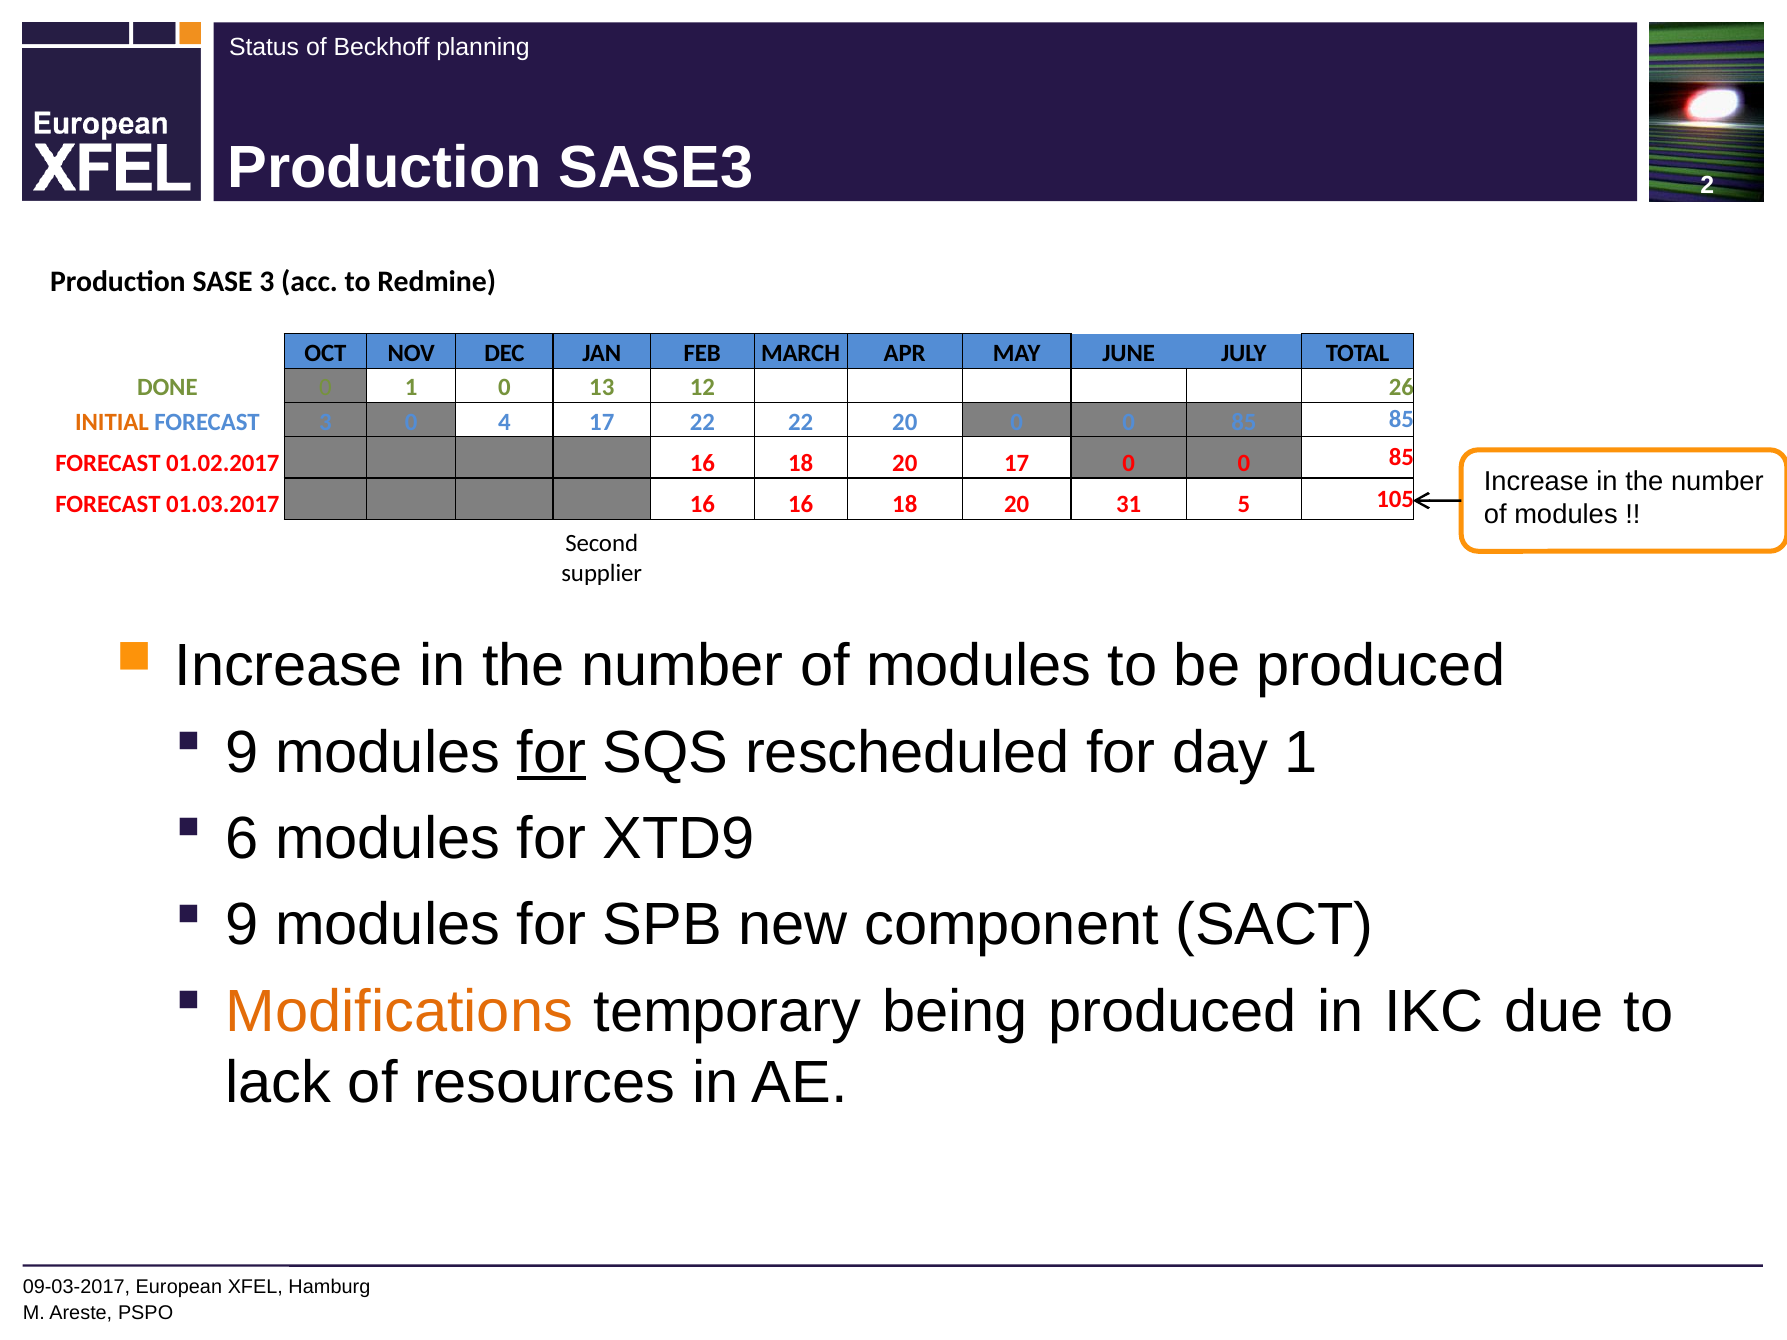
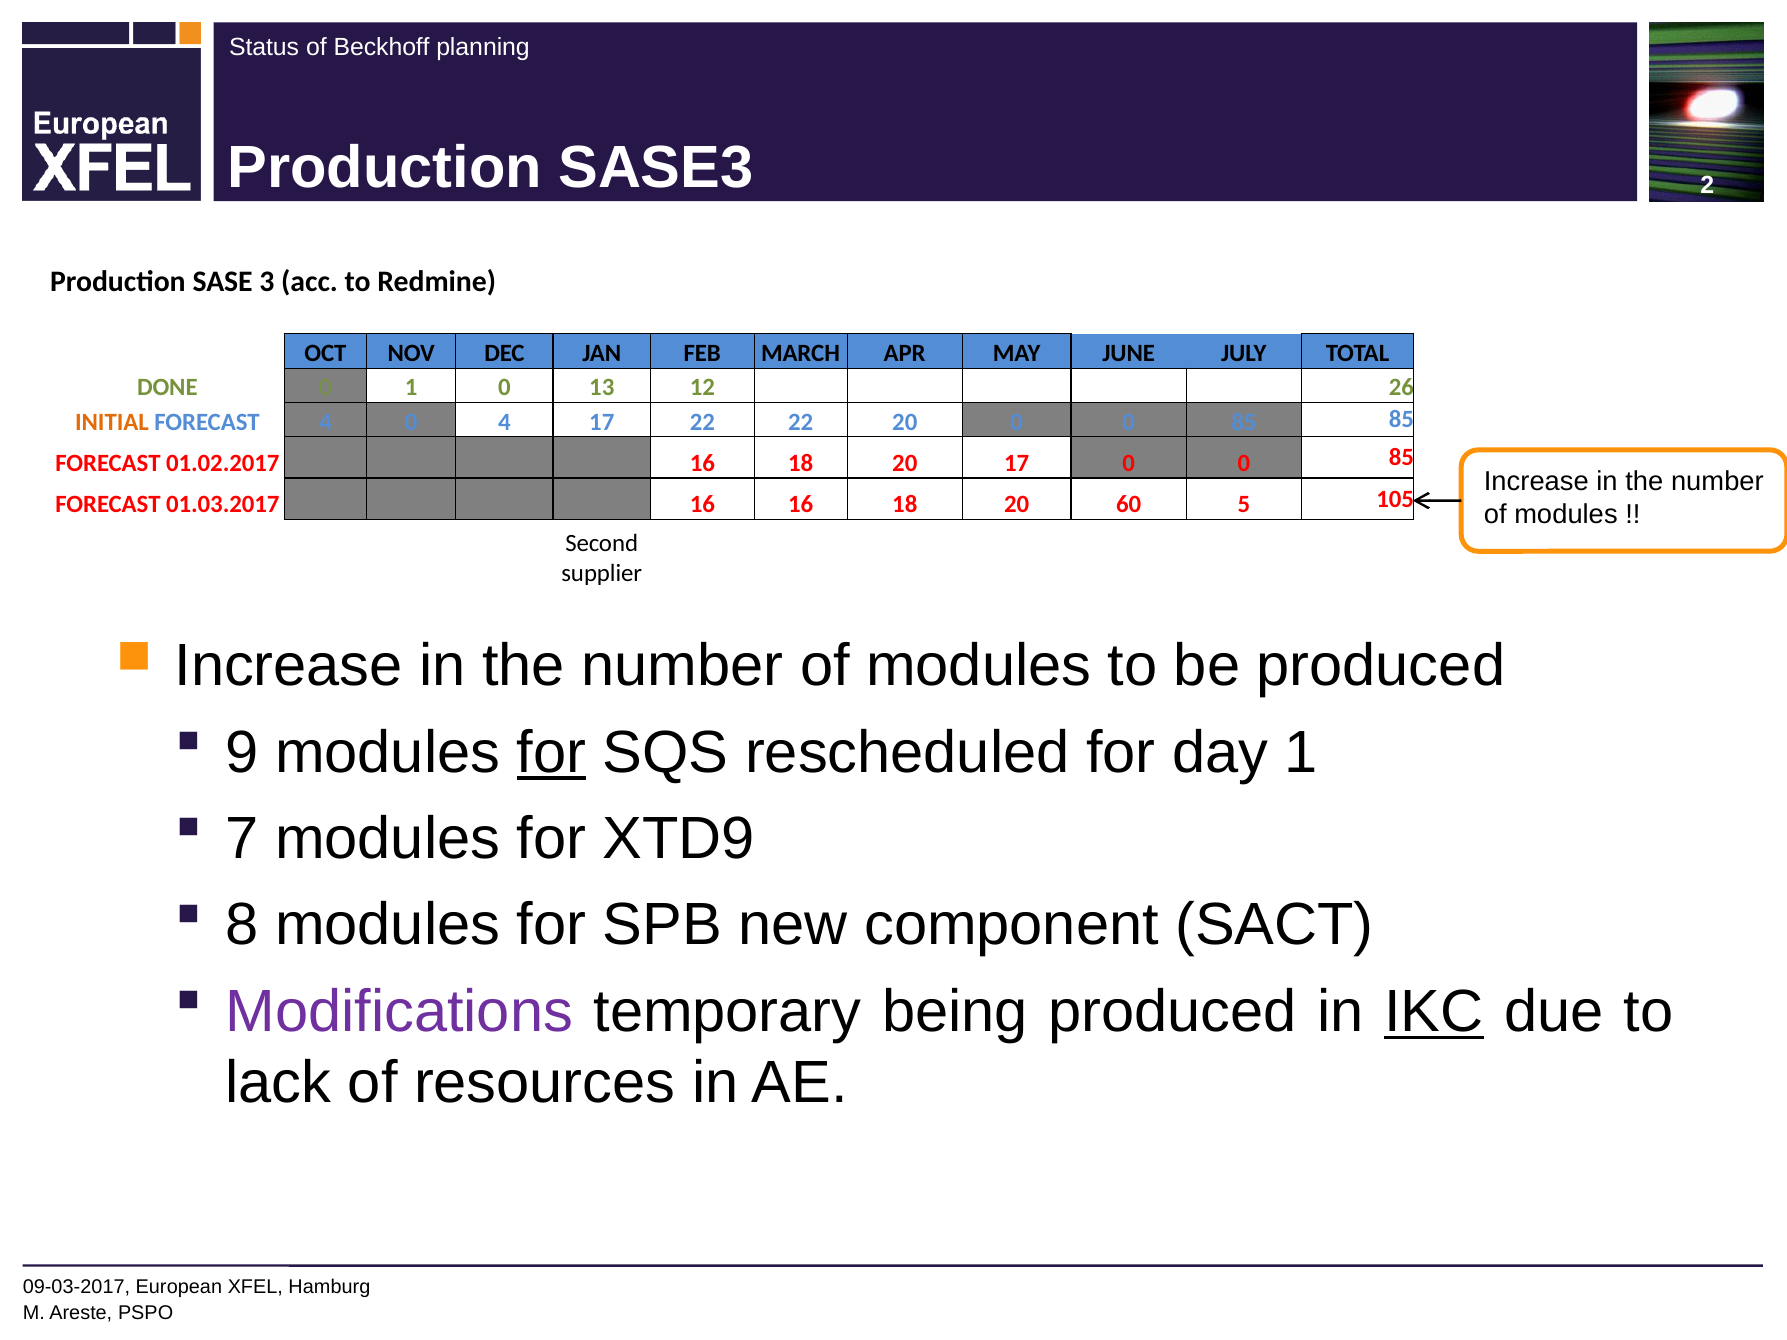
FORECAST 3: 3 -> 4 (325, 422)
31: 31 -> 60 (1129, 505)
6: 6 -> 7 (242, 839)
9: 9 -> 8 (242, 925)
Modifications colour: orange -> purple (399, 1012)
IKC underline: none -> present (1434, 1012)
